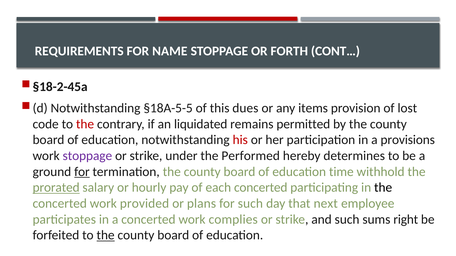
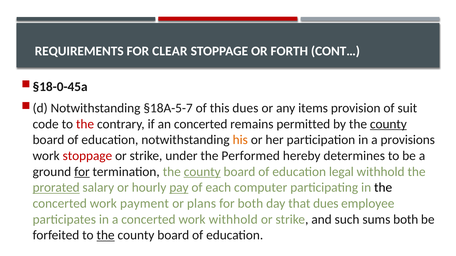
NAME: NAME -> CLEAR (170, 51)
§18-2-45a: §18-2-45a -> §18-0-45a (60, 87)
§18A-5-5: §18A-5-5 -> §18A-5-7 (168, 108)
lost: lost -> suit (407, 108)
an liquidated: liquidated -> concerted (201, 124)
county underline: none -> present (388, 124)
his colour: red -> orange (240, 140)
stoppage colour: purple -> red (87, 156)
county underline: none -> present (202, 172)
time: time -> legal (341, 172)
pay underline: none -> present (179, 188)
each concerted: concerted -> computer (261, 188)
provided: provided -> payment (144, 204)
for such: such -> both (250, 204)
that next: next -> dues (326, 204)
work complies: complies -> withhold (233, 220)
sums right: right -> both (406, 220)
